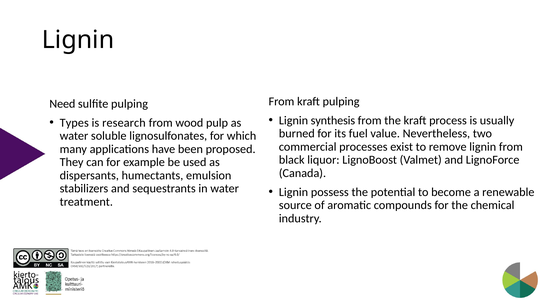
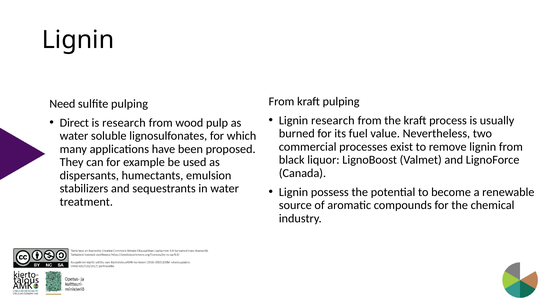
Lignin synthesis: synthesis -> research (333, 121)
Types: Types -> Direct (74, 123)
